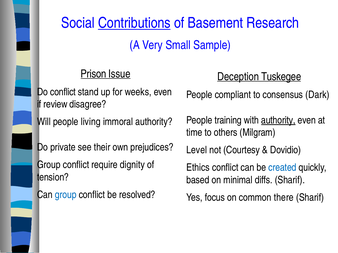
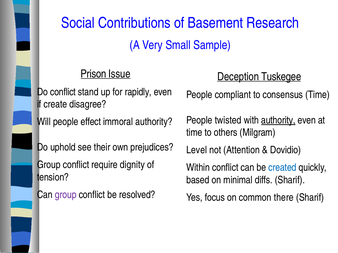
Contributions underline: present -> none (134, 23)
weeks: weeks -> rapidly (138, 92)
consensus Dark: Dark -> Time (317, 95)
review: review -> create (55, 104)
training: training -> twisted (228, 120)
living: living -> effect (91, 122)
private: private -> uphold (63, 148)
Courtesy: Courtesy -> Attention (242, 150)
Ethics: Ethics -> Within (198, 168)
group colour: blue -> purple (66, 195)
